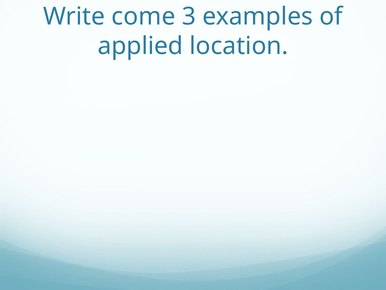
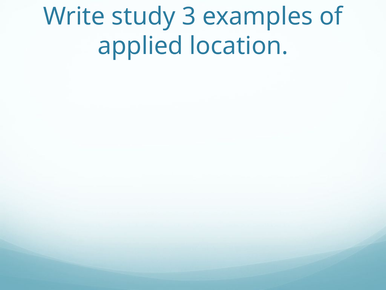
come: come -> study (143, 16)
